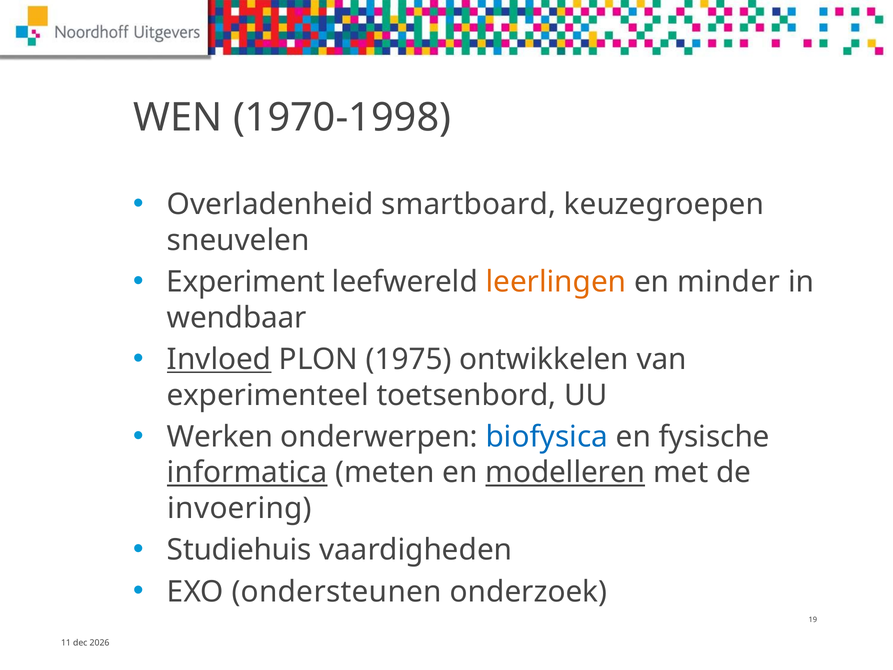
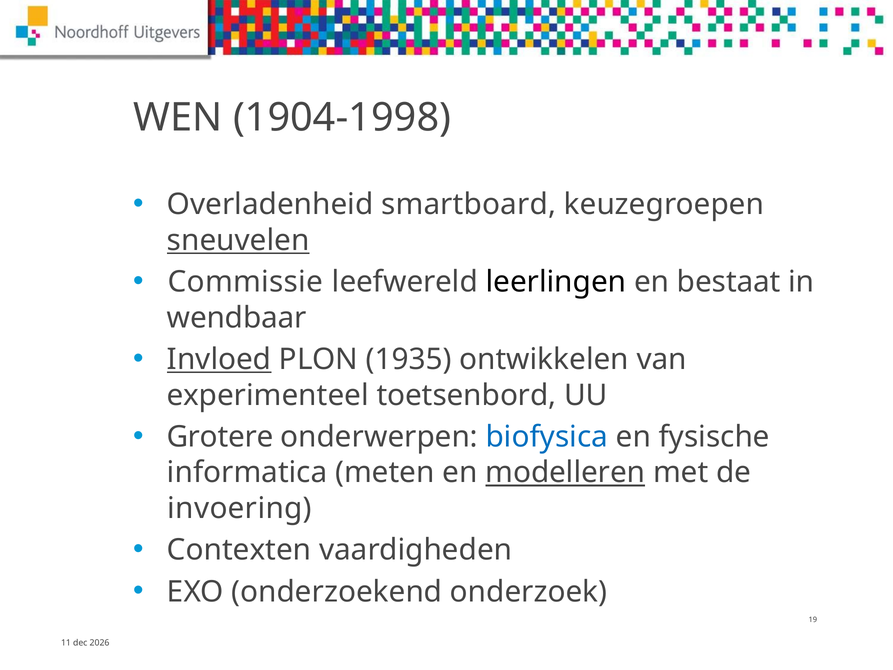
1970-1998: 1970-1998 -> 1904-1998 (342, 118)
sneuvelen underline: none -> present (238, 240)
Experiment: Experiment -> Commissie (245, 282)
leerlingen colour: orange -> black (556, 282)
minder: minder -> bestaat (729, 282)
1975: 1975 -> 1935 (409, 359)
Werken: Werken -> Grotere (220, 437)
informatica underline: present -> none (247, 472)
Studiehuis: Studiehuis -> Contexten (239, 550)
ondersteunen: ondersteunen -> onderzoekend (337, 591)
